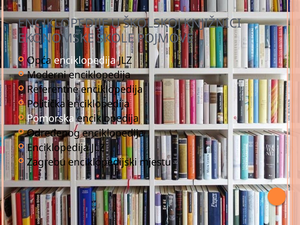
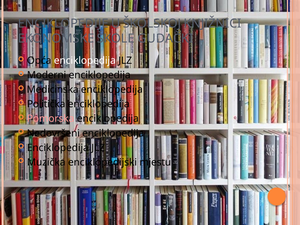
POJMOVE: POJMOVE -> GUDAČKI (165, 38)
Referentne: Referentne -> Medicinska (53, 90)
Pomorska colour: white -> pink (51, 119)
Određenog: Određenog -> Nedovršeni (53, 133)
Zagrebu: Zagrebu -> Muzička (46, 162)
